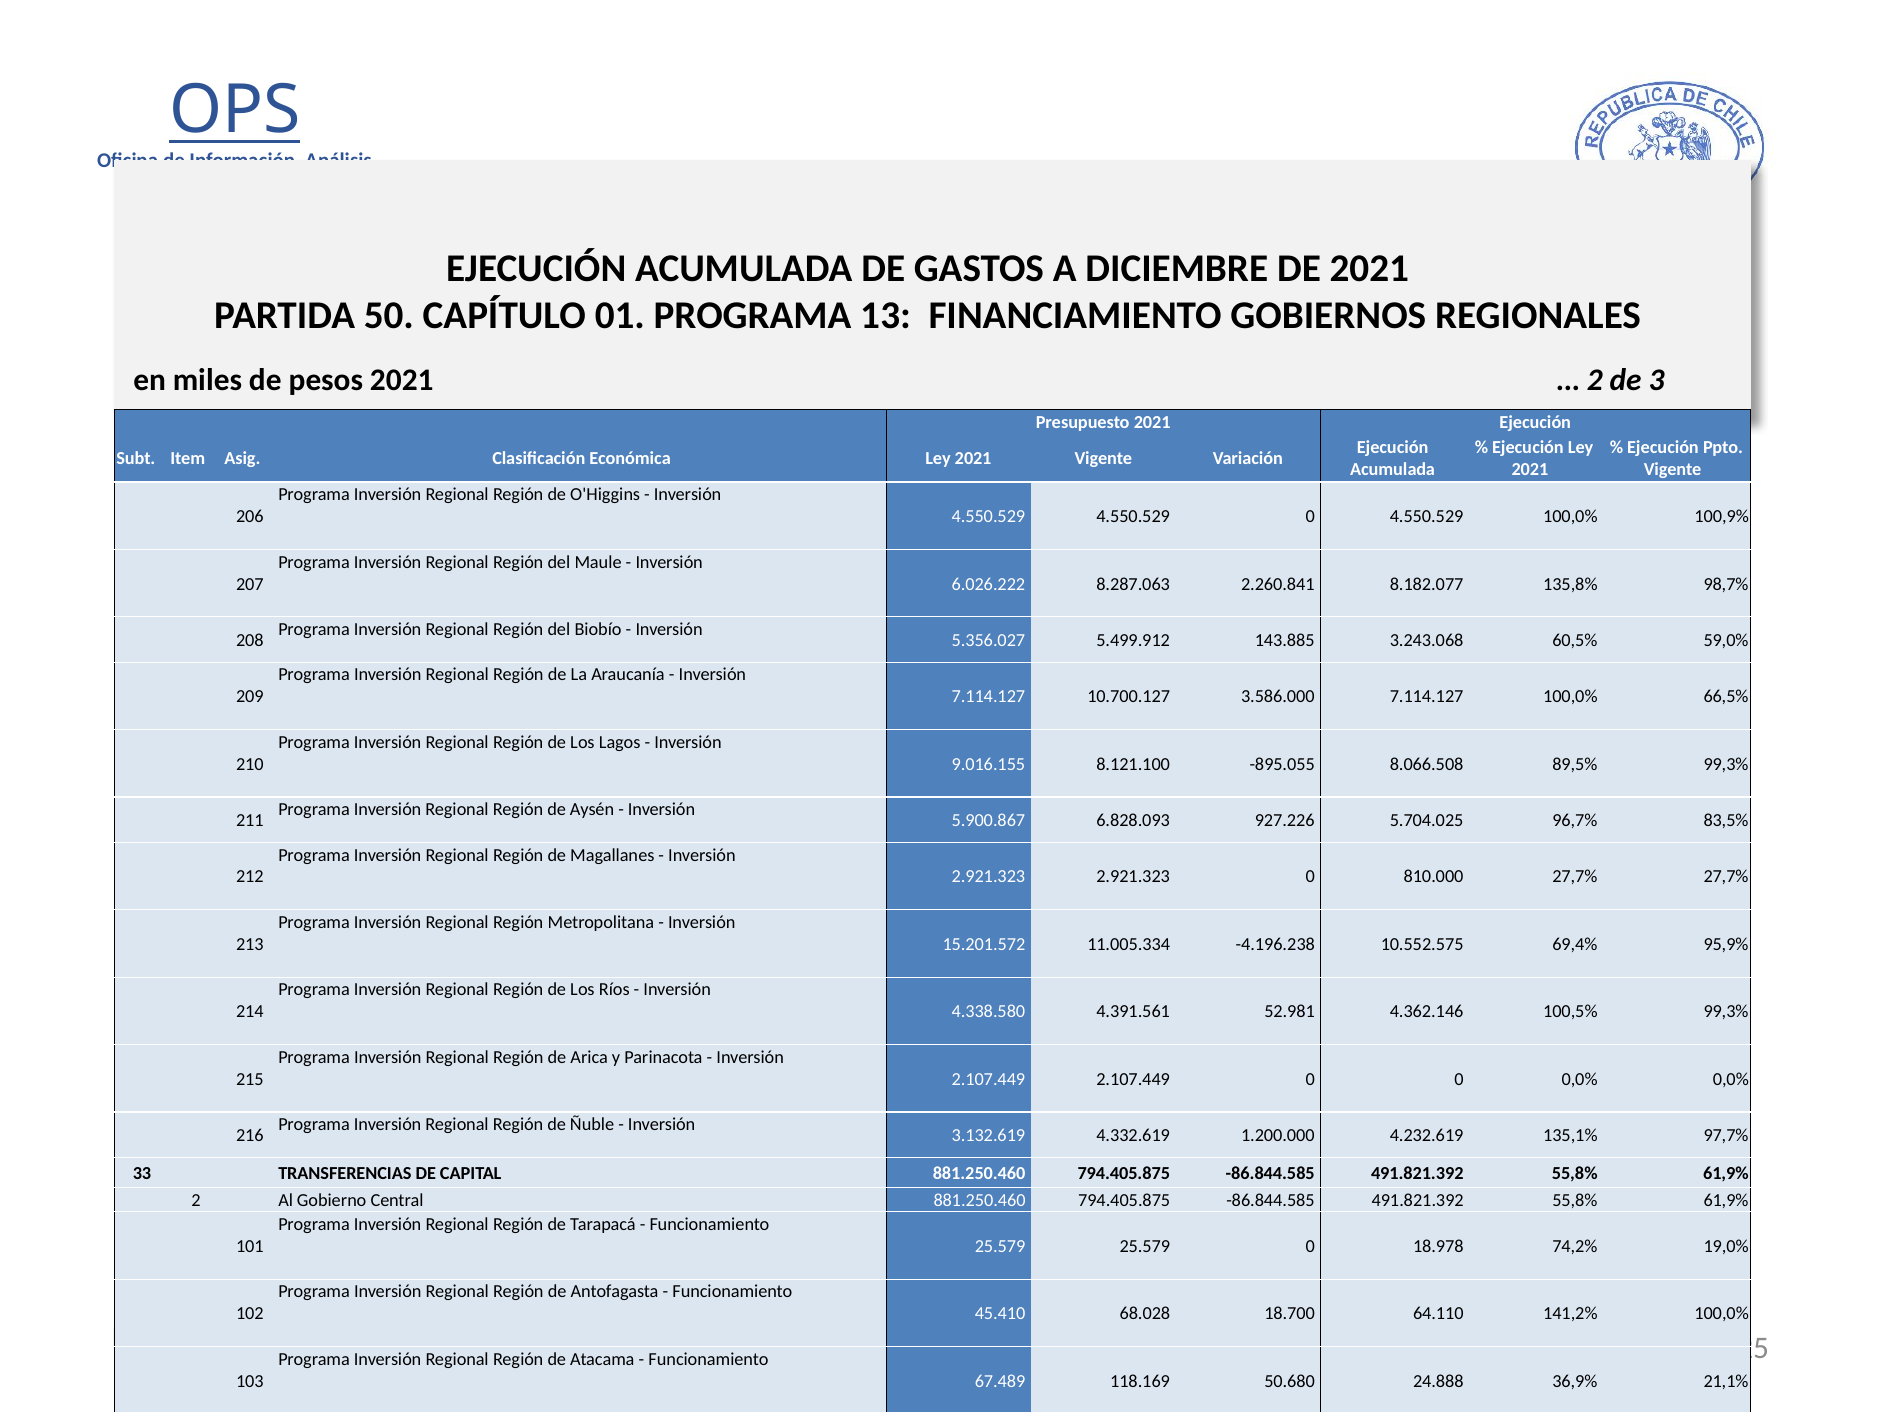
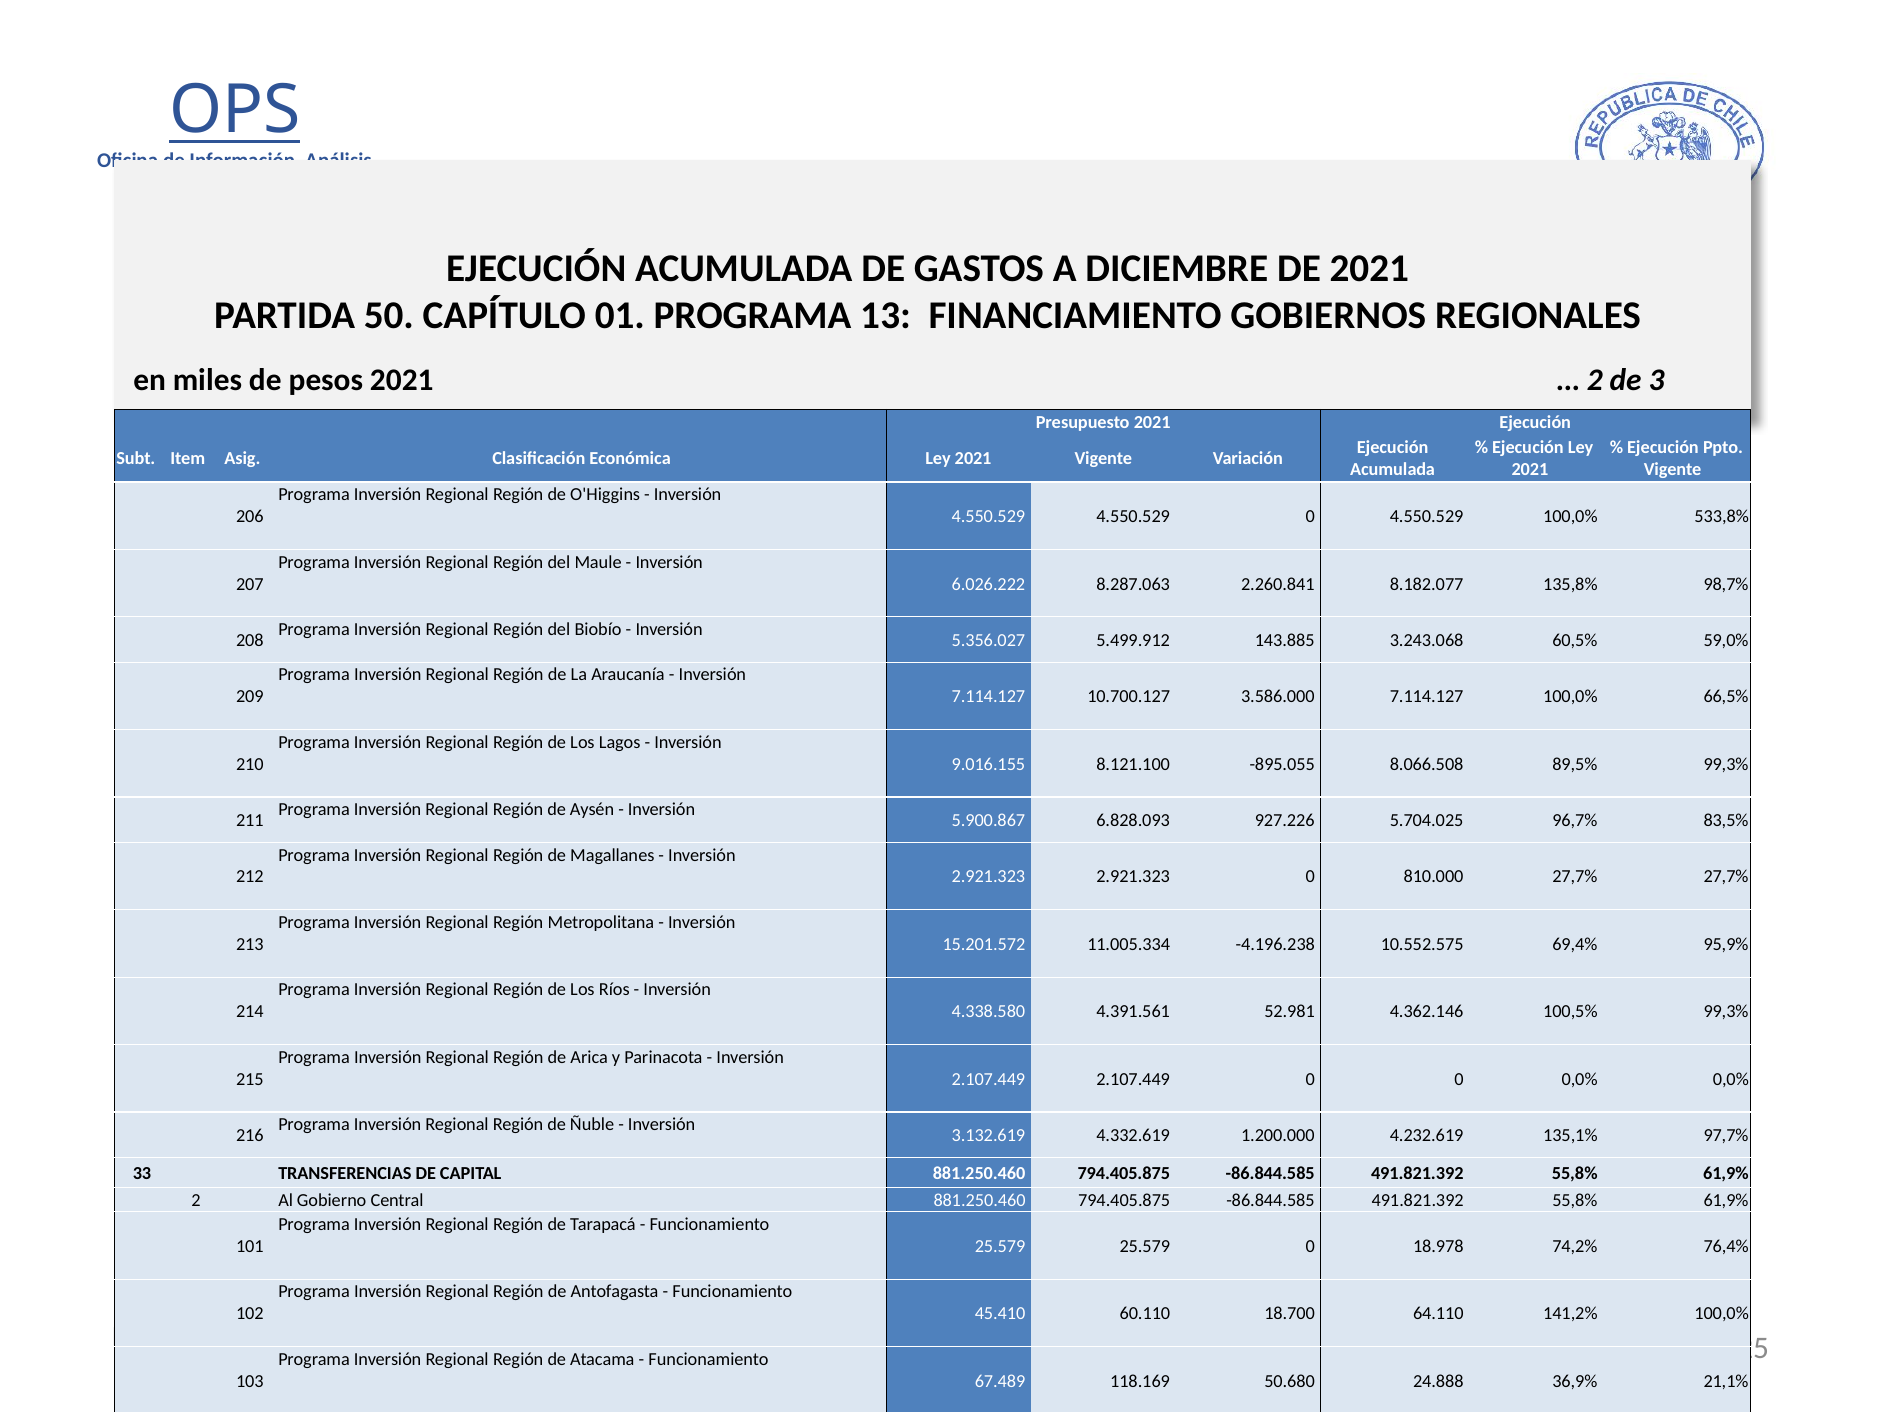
100,9%: 100,9% -> 533,8% (1722, 516)
19,0%: 19,0% -> 76,4% (1726, 1246)
68.028: 68.028 -> 60.110 (1145, 1313)
